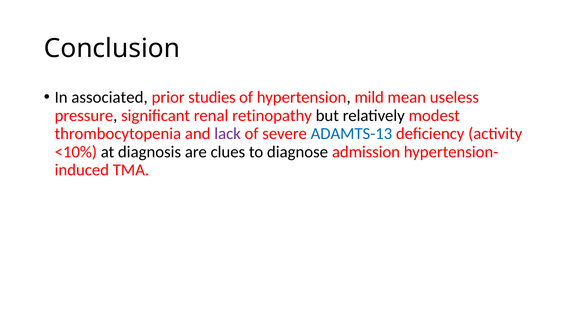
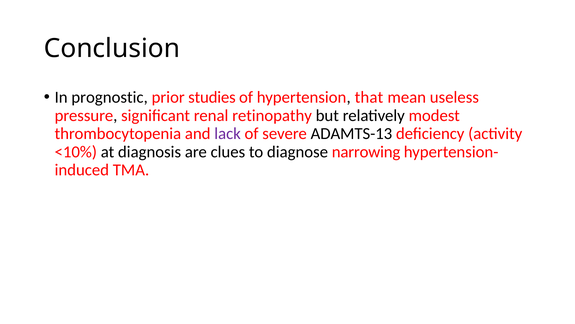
associated: associated -> prognostic (110, 97)
mild: mild -> that (369, 97)
ADAMTS-13 colour: blue -> black (351, 133)
admission: admission -> narrowing (366, 152)
